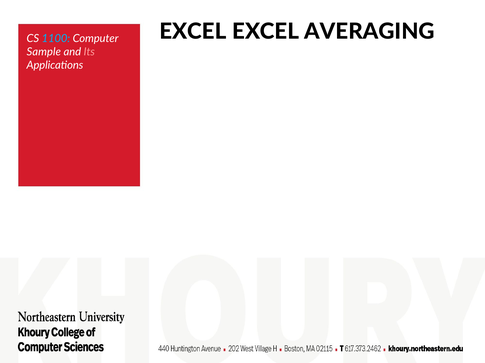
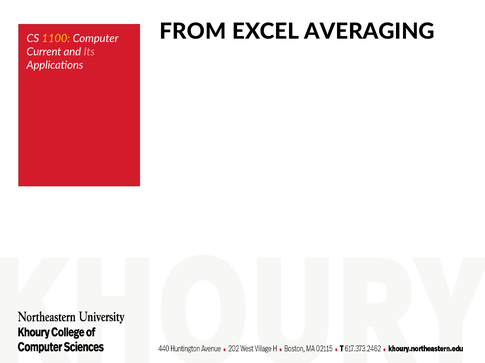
EXCEL: EXCEL -> FROM (193, 32)
1100 colour: light blue -> yellow (56, 39)
Sample: Sample -> Current (44, 52)
